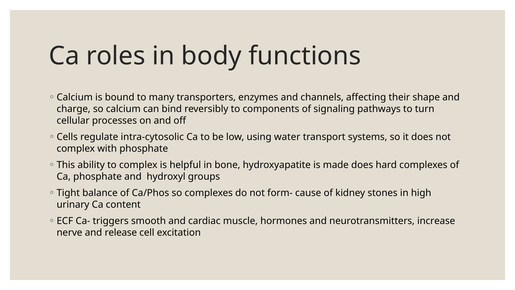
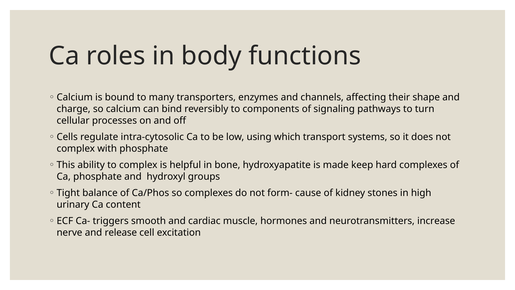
water: water -> which (287, 137)
made does: does -> keep (362, 165)
